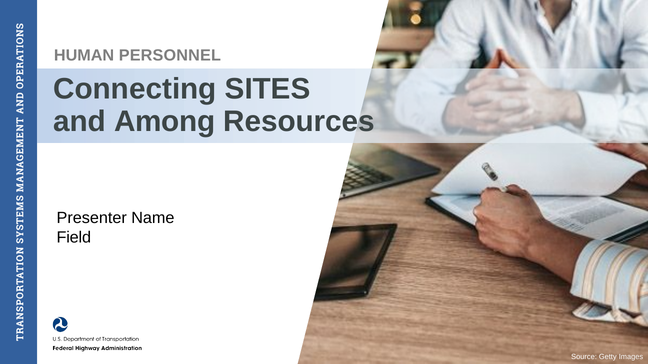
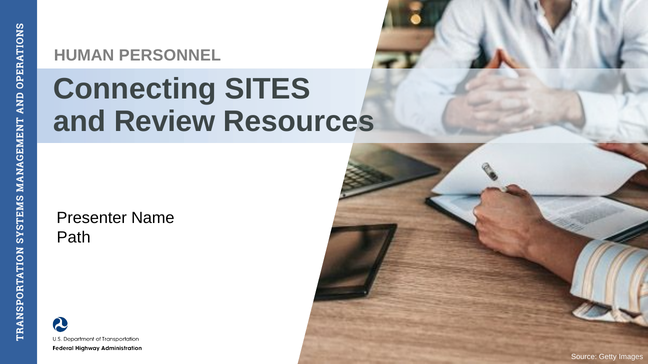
Among: Among -> Review (165, 121)
Field: Field -> Path (74, 238)
